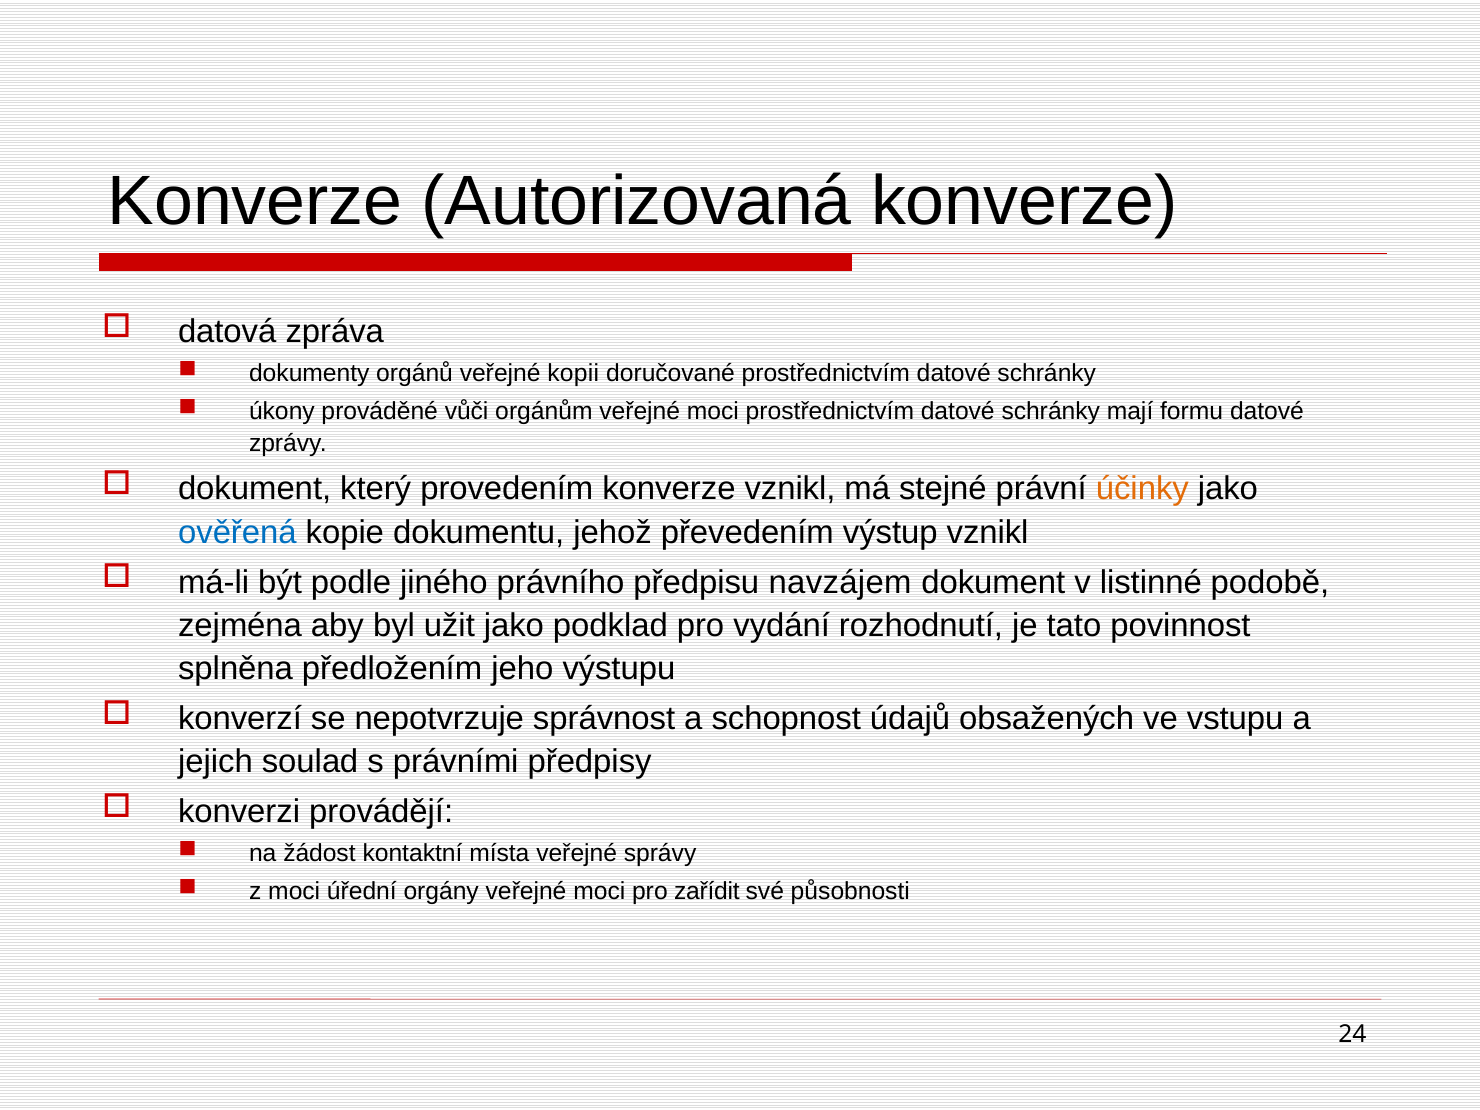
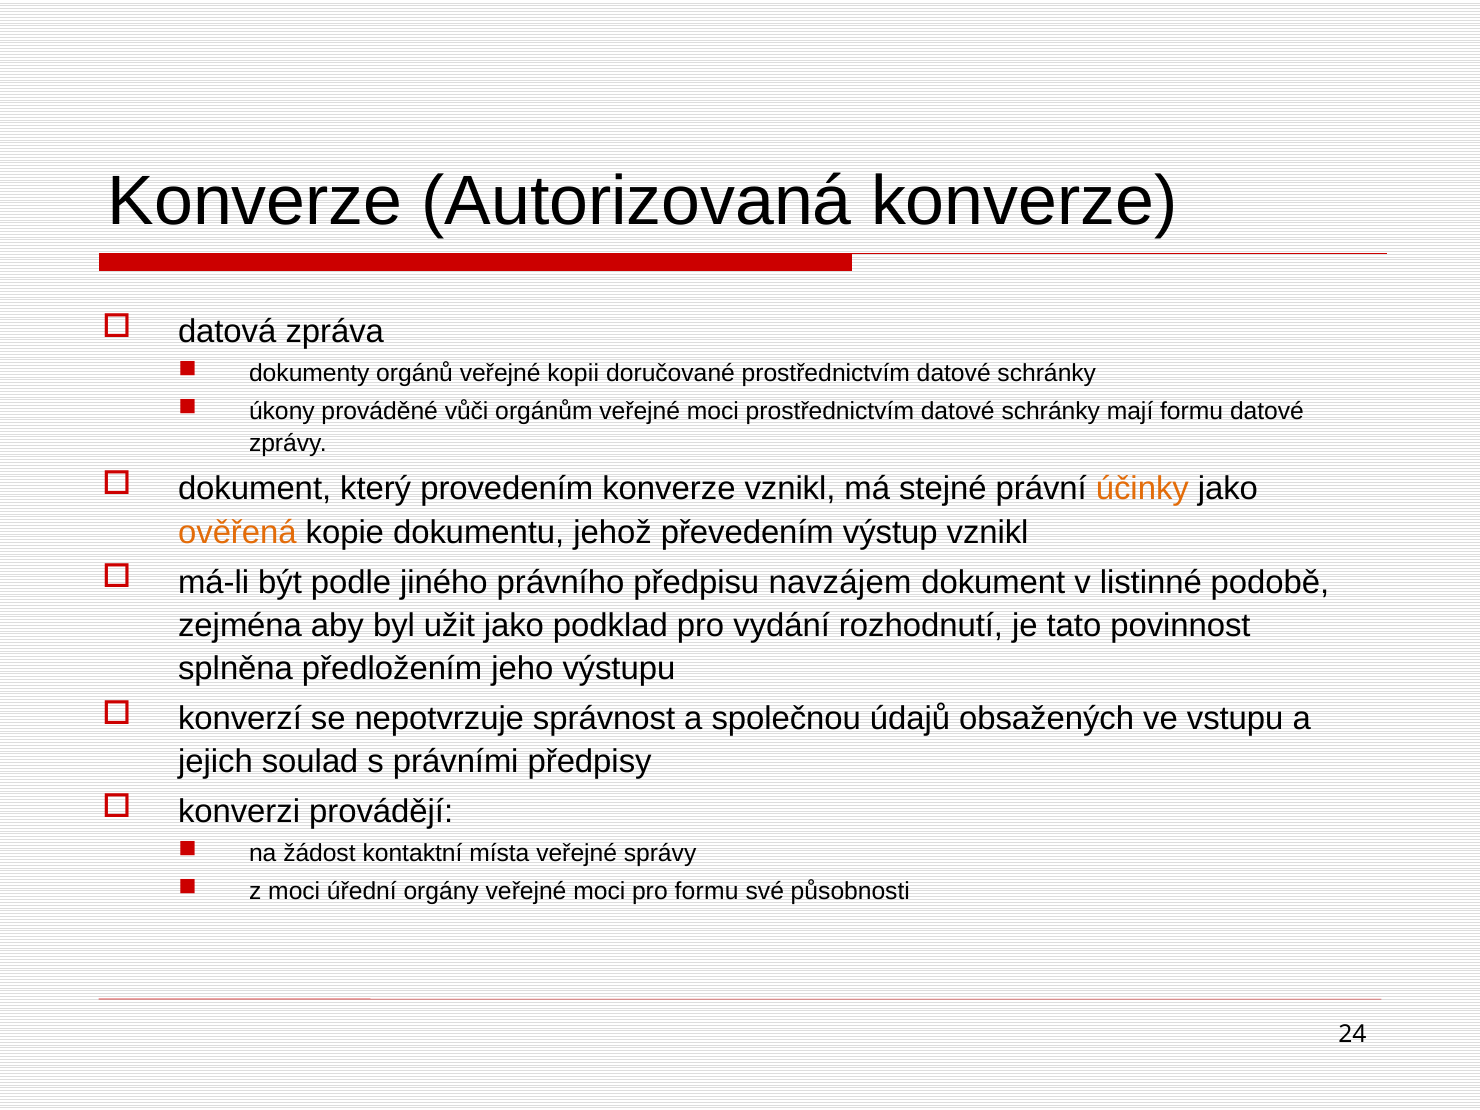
ověřená colour: blue -> orange (237, 532)
schopnost: schopnost -> společnou (786, 719)
pro zařídit: zařídit -> formu (707, 891)
